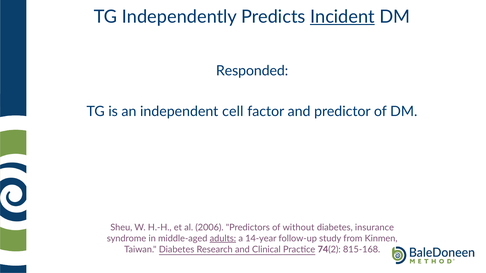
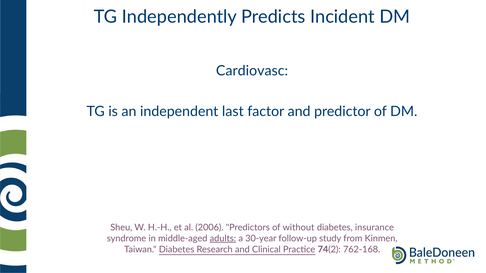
Incident underline: present -> none (342, 17)
Responded: Responded -> Cardiovasc (252, 71)
cell: cell -> last (233, 112)
14-year: 14-year -> 30-year (261, 239)
815-168: 815-168 -> 762-168 (362, 250)
